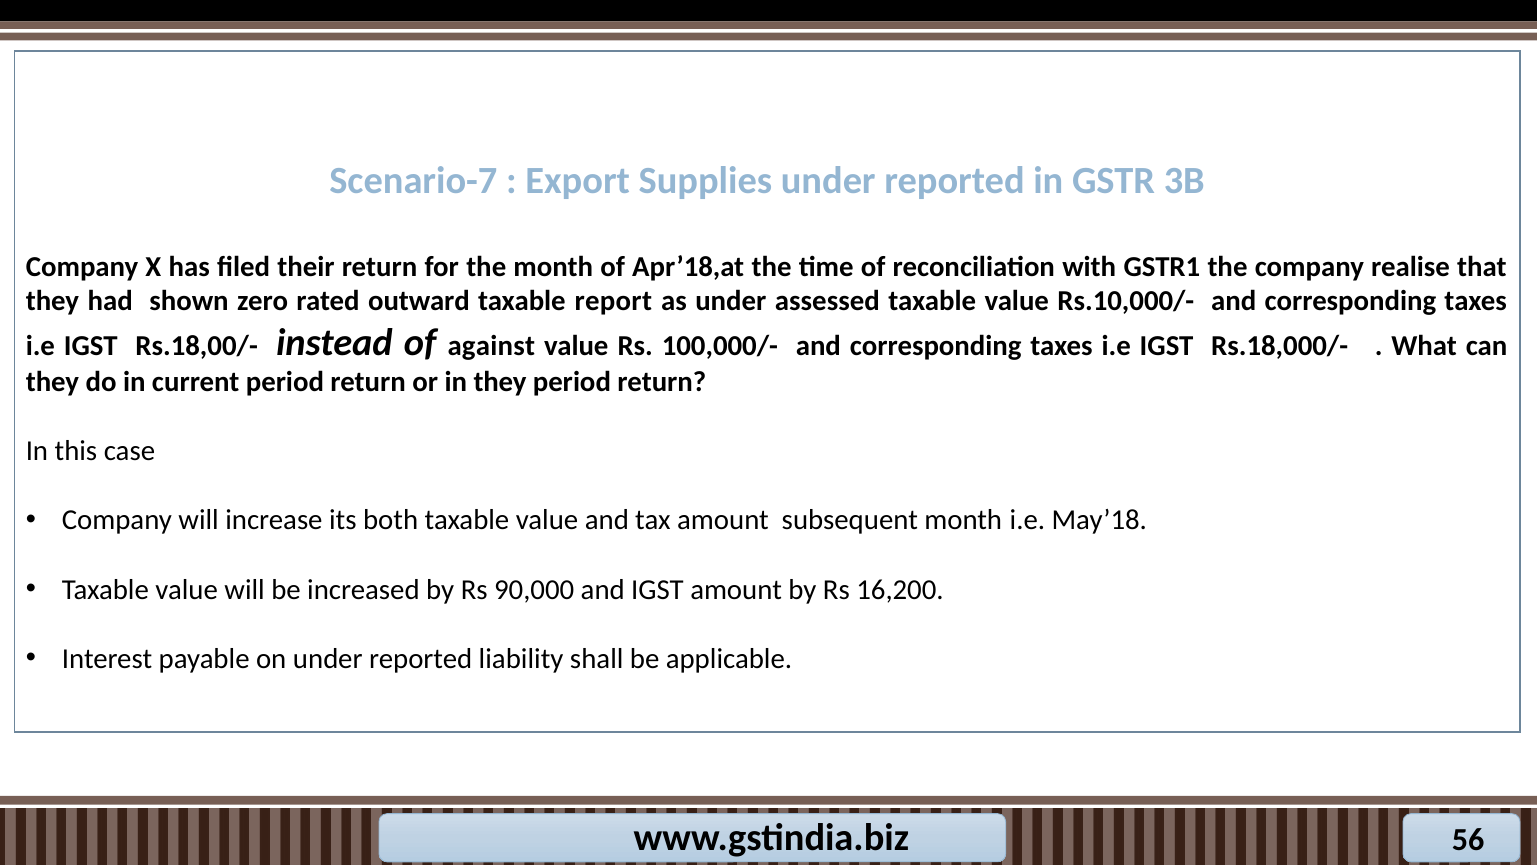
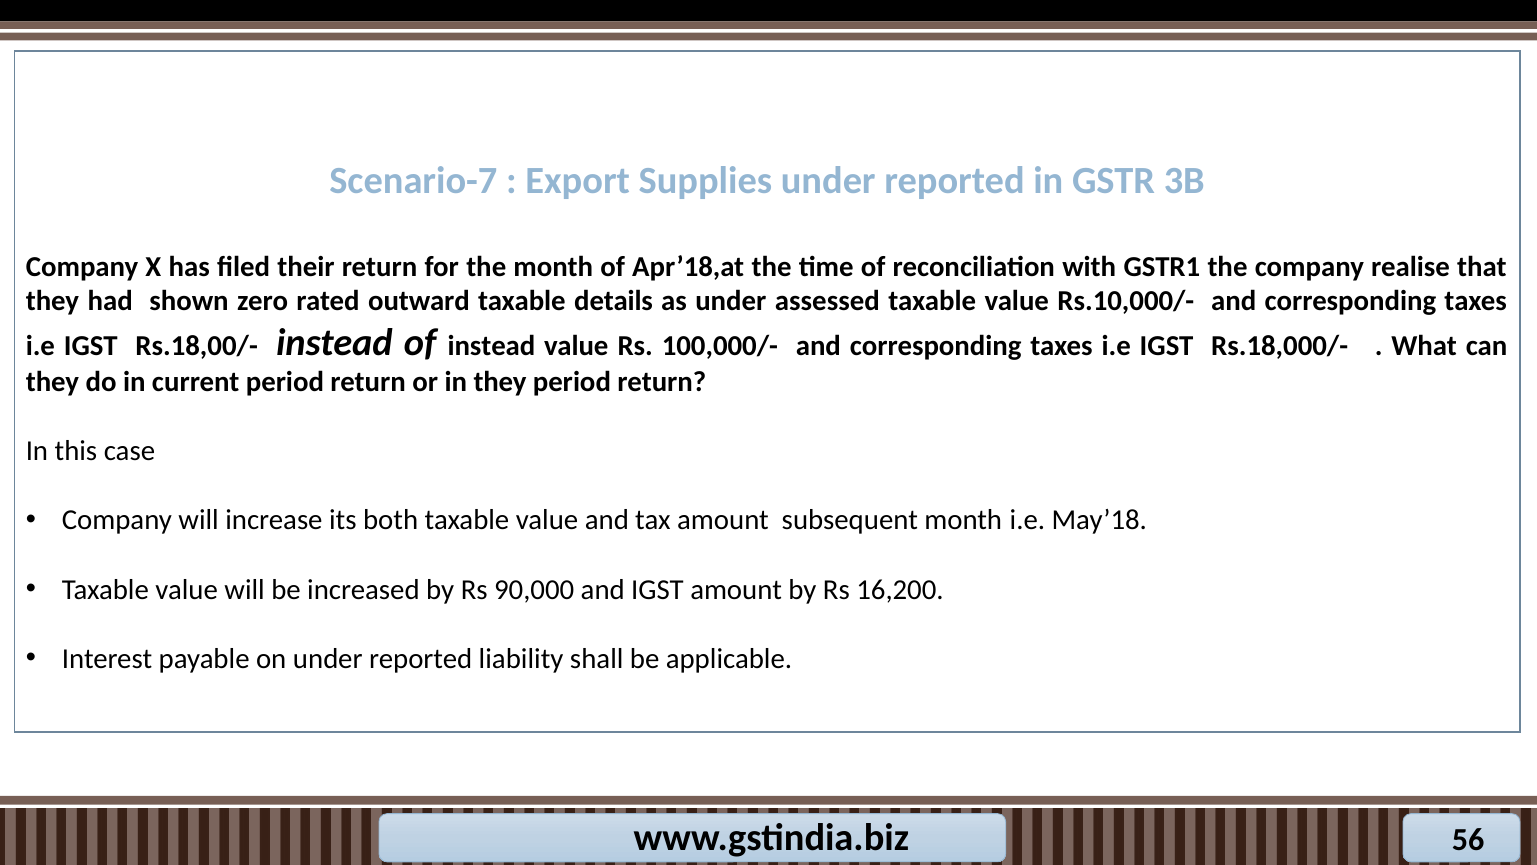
report: report -> details (614, 301)
of against: against -> instead (491, 345)
